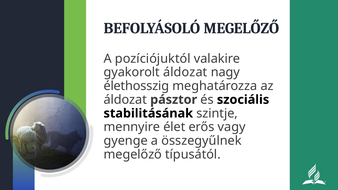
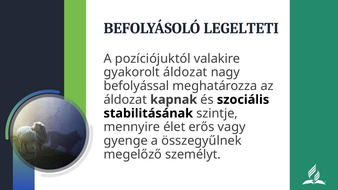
BEFOLYÁSOLÓ MEGELŐZŐ: MEGELŐZŐ -> LEGELTETI (241, 28)
élethosszig: élethosszig -> befolyással (136, 86)
pásztor: pásztor -> kapnak (174, 100)
típusától: típusától -> személyt (193, 154)
